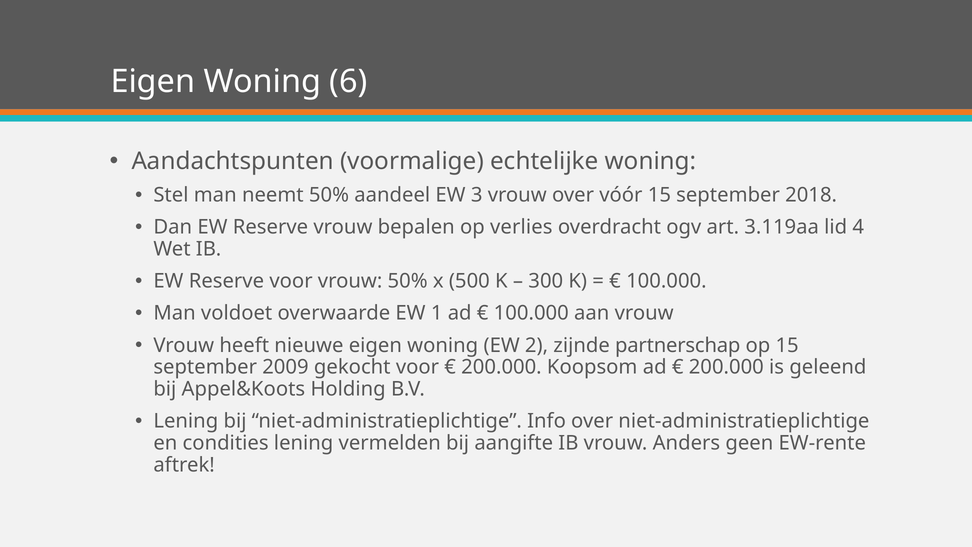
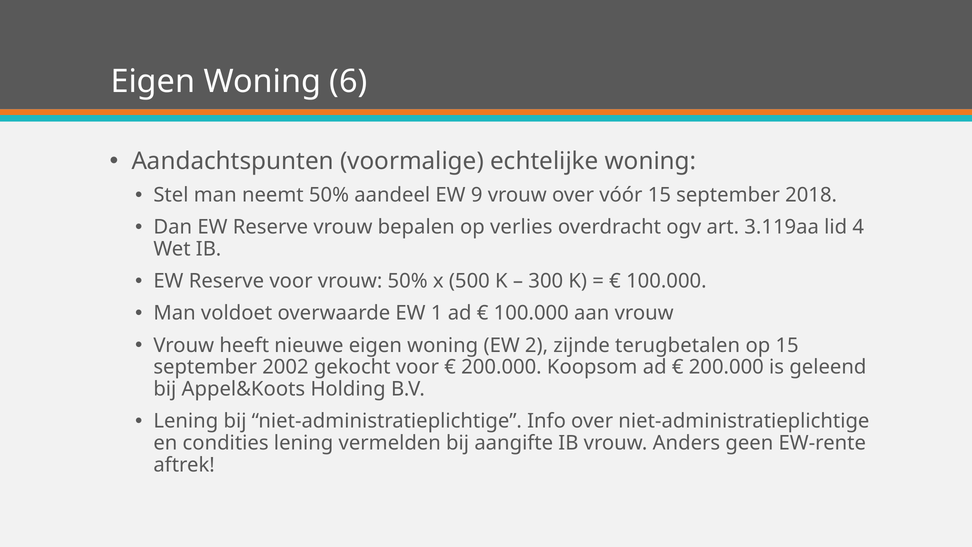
3: 3 -> 9 (477, 195)
partnerschap: partnerschap -> terugbetalen (678, 345)
2009: 2009 -> 2002 (285, 367)
